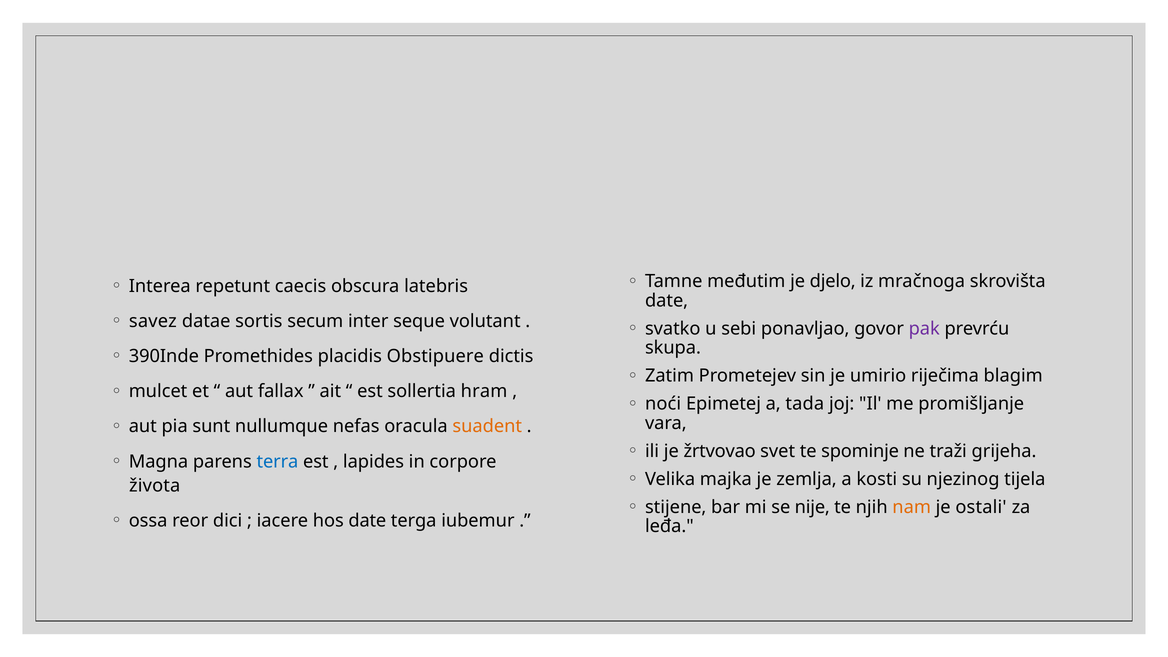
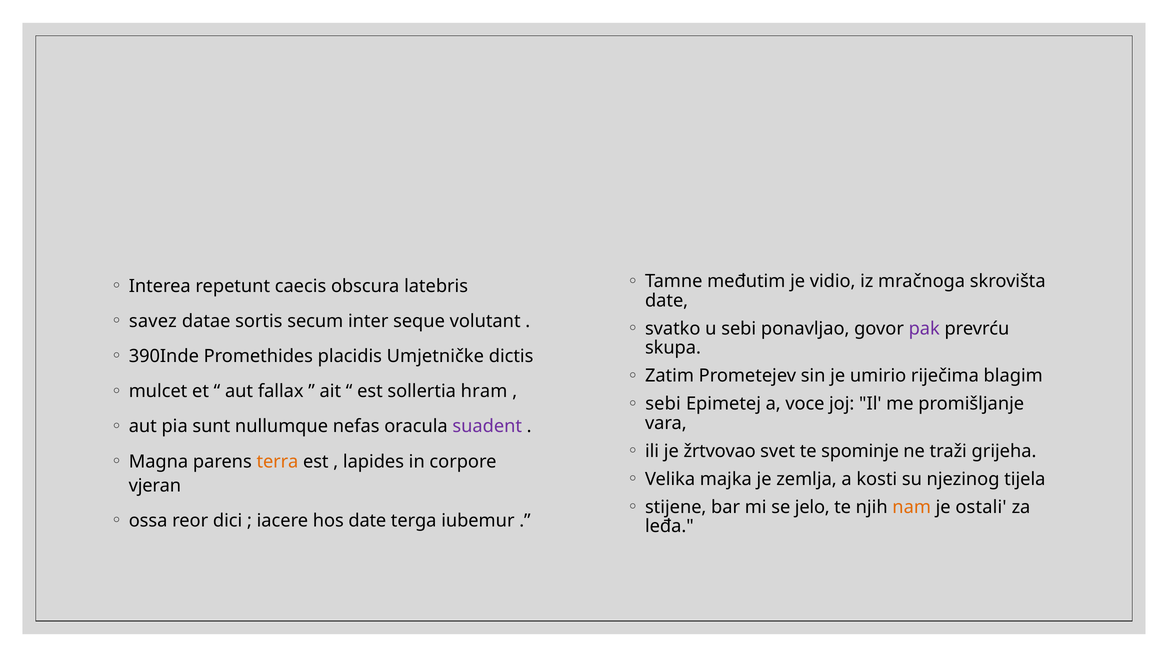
djelo: djelo -> vidio (833, 281)
Obstipuere: Obstipuere -> Umjetničke (435, 356)
noći: noći -> sebi (663, 404)
tada: tada -> voce (805, 404)
suadent colour: orange -> purple (487, 426)
terra colour: blue -> orange (277, 461)
života: života -> vjeran (155, 486)
nije: nije -> jelo (812, 507)
